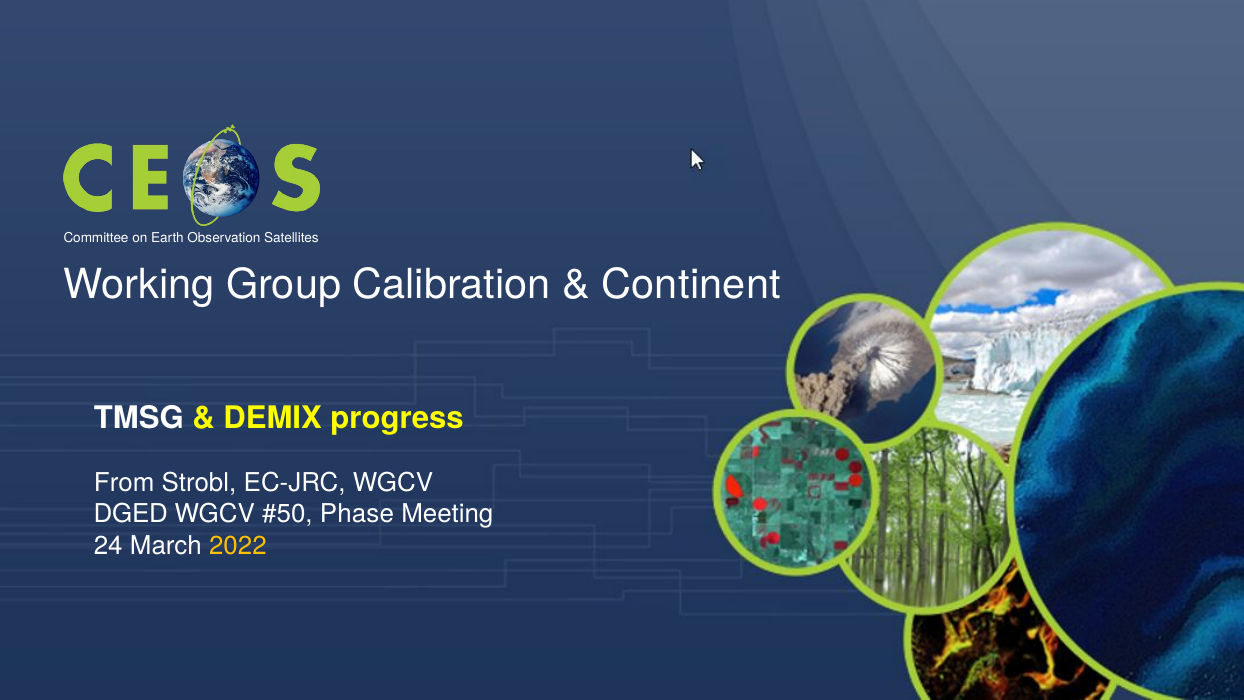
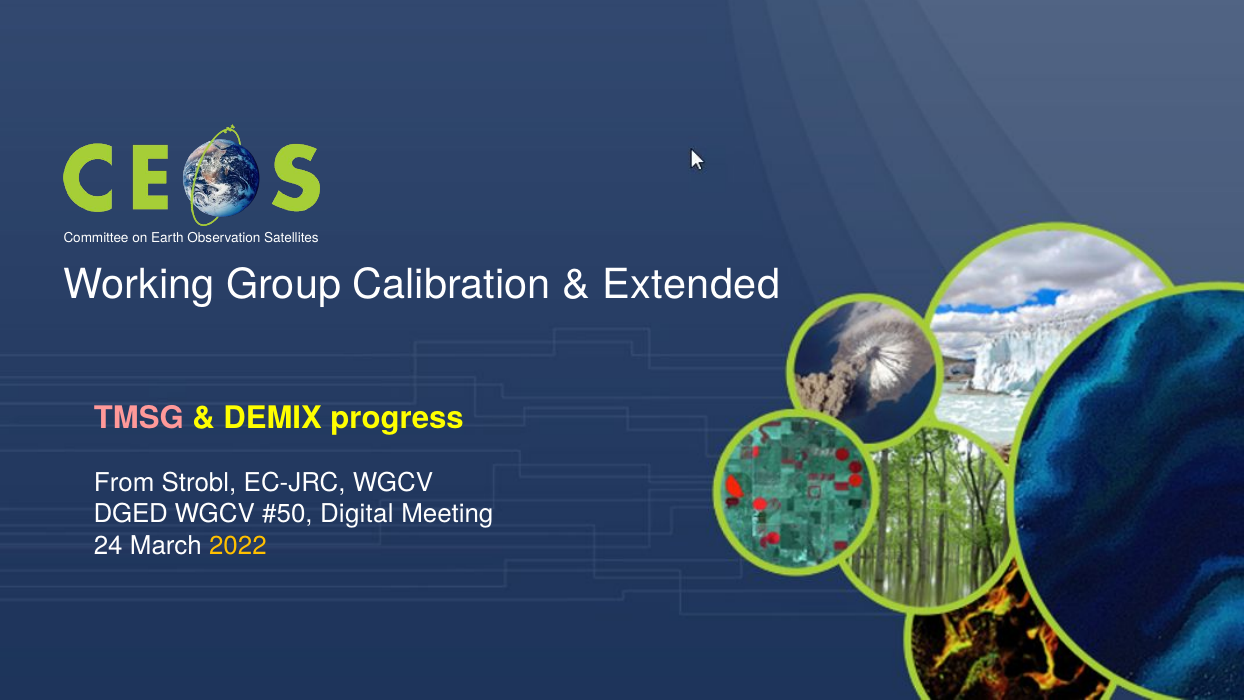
Continent: Continent -> Extended (691, 284)
TMSG colour: white -> pink (139, 418)
Phase: Phase -> Digital (357, 514)
